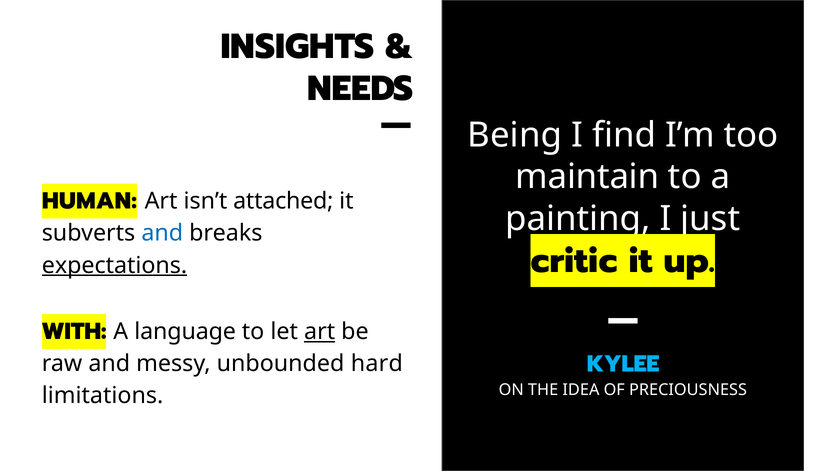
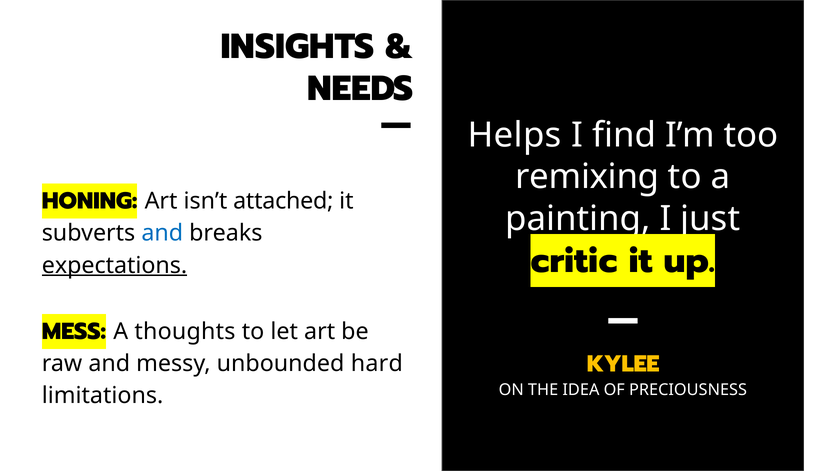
Being: Being -> Helps (515, 135)
maintain: maintain -> remixing (587, 177)
HUMAN: HUMAN -> HONING (90, 201)
WITH: WITH -> MESS (74, 331)
language: language -> thoughts (185, 331)
art underline: present -> none (320, 331)
KYLEE colour: light blue -> yellow (623, 364)
